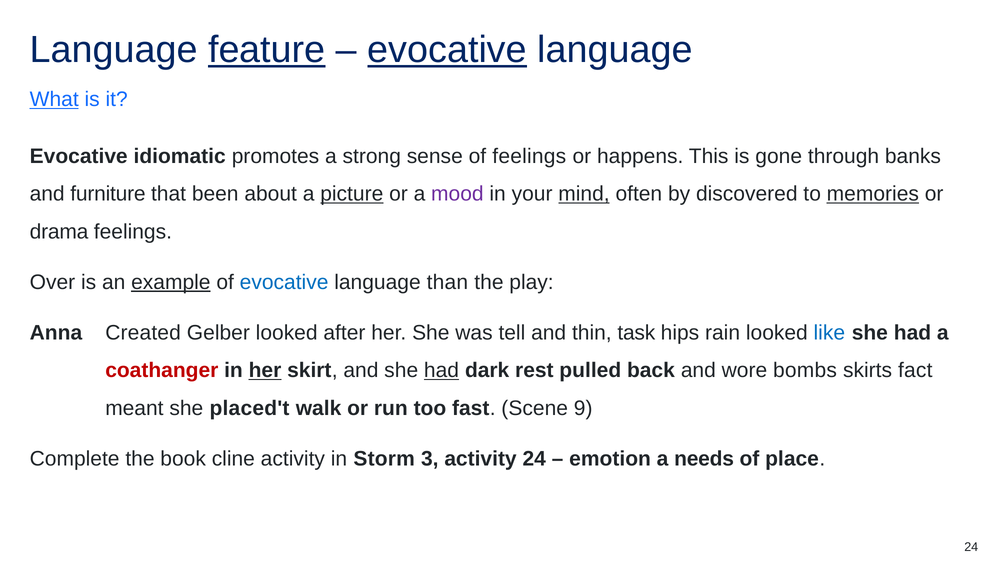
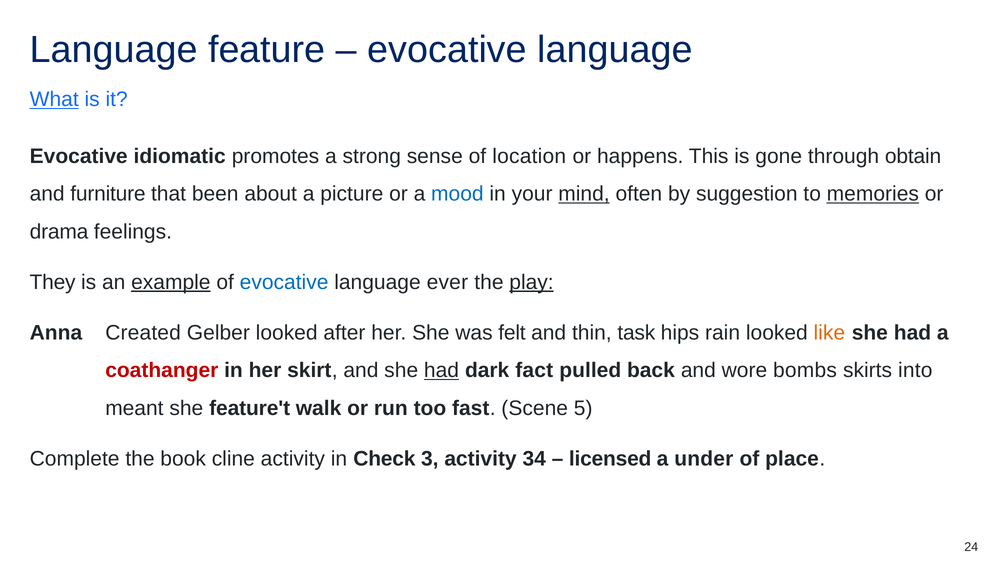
feature underline: present -> none (267, 50)
evocative underline: present -> none (447, 50)
of feelings: feelings -> location (529, 156)
banks: banks -> obtain (913, 156)
picture underline: present -> none (352, 194)
mood colour: purple -> blue (457, 194)
discovered: discovered -> suggestion (747, 194)
Over: Over -> They (53, 282)
than: than -> ever (447, 282)
play underline: none -> present (532, 282)
tell: tell -> felt (512, 332)
like colour: blue -> orange (829, 332)
her underline: present -> none (265, 370)
rest: rest -> fact (534, 370)
fact: fact -> into (915, 370)
placed't: placed't -> feature't (250, 408)
9: 9 -> 5 (583, 408)
Storm: Storm -> Check (384, 458)
activity 24: 24 -> 34 (534, 458)
emotion: emotion -> licensed (610, 458)
needs: needs -> under (704, 458)
